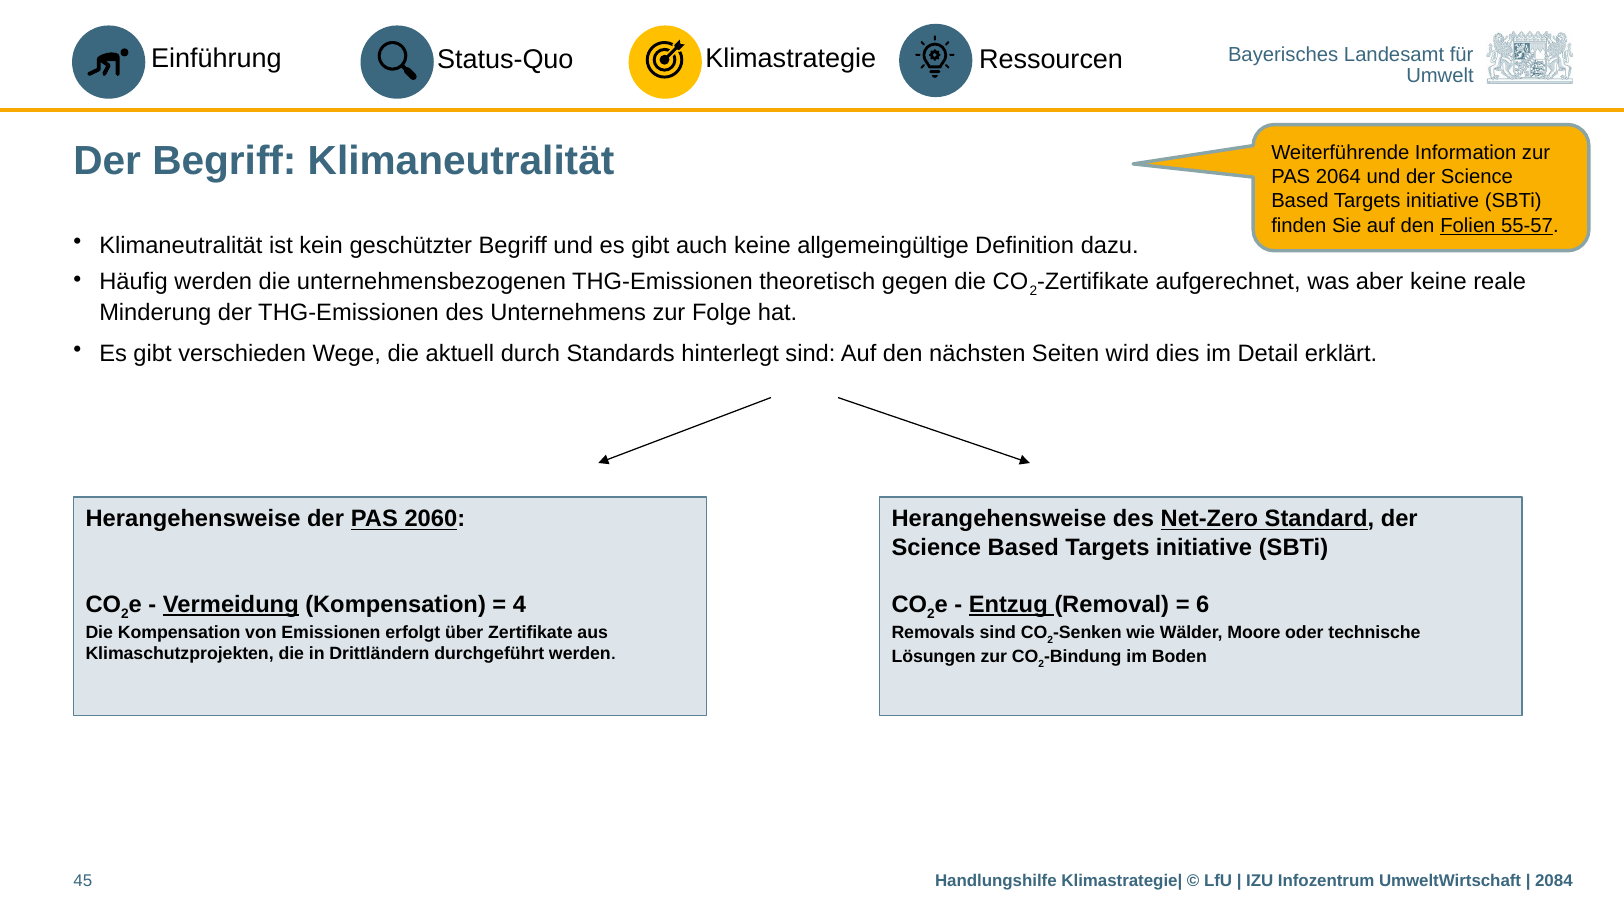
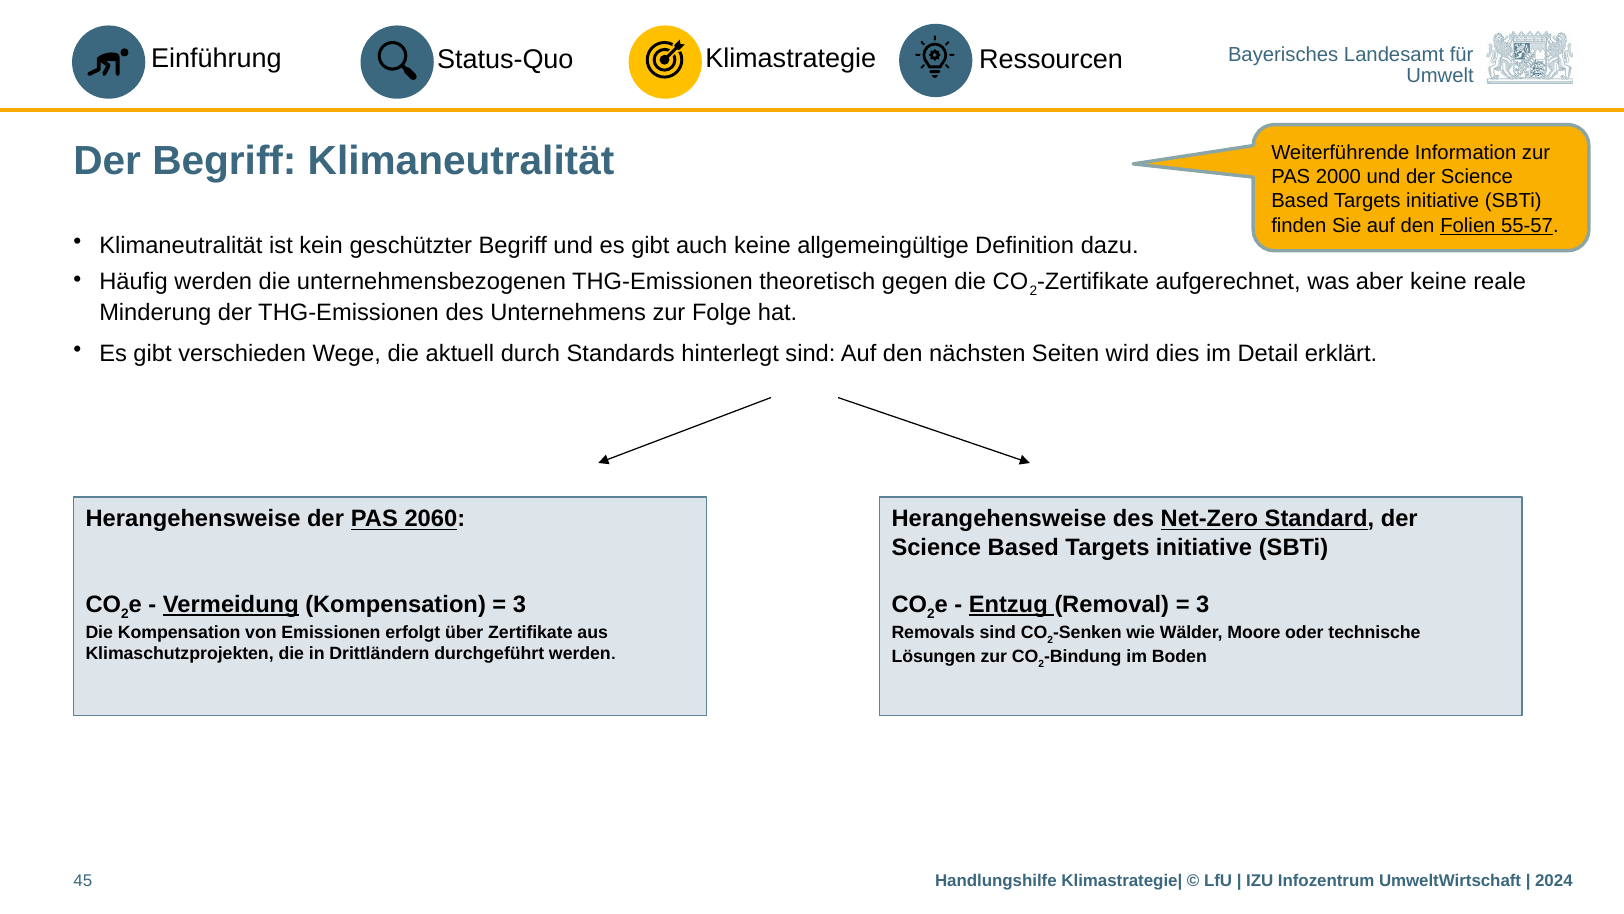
2064: 2064 -> 2000 (1338, 177)
4: 4 -> 3 (519, 604)
6: 6 -> 3 (1203, 604)
2084: 2084 -> 2024 (1554, 880)
